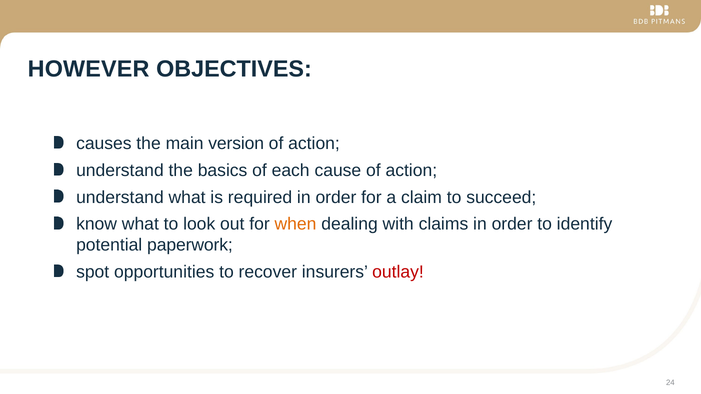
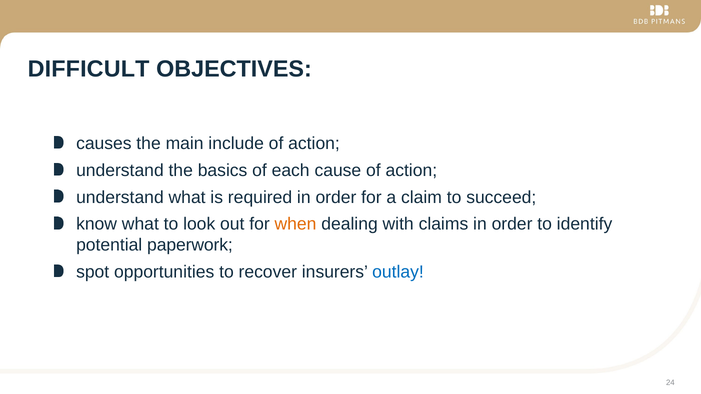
HOWEVER: HOWEVER -> DIFFICULT (89, 69)
version: version -> include (236, 144)
outlay colour: red -> blue (398, 272)
